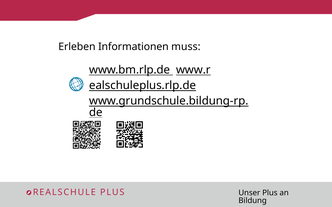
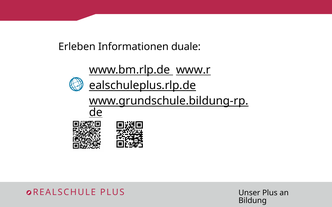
muss: muss -> duale (186, 47)
